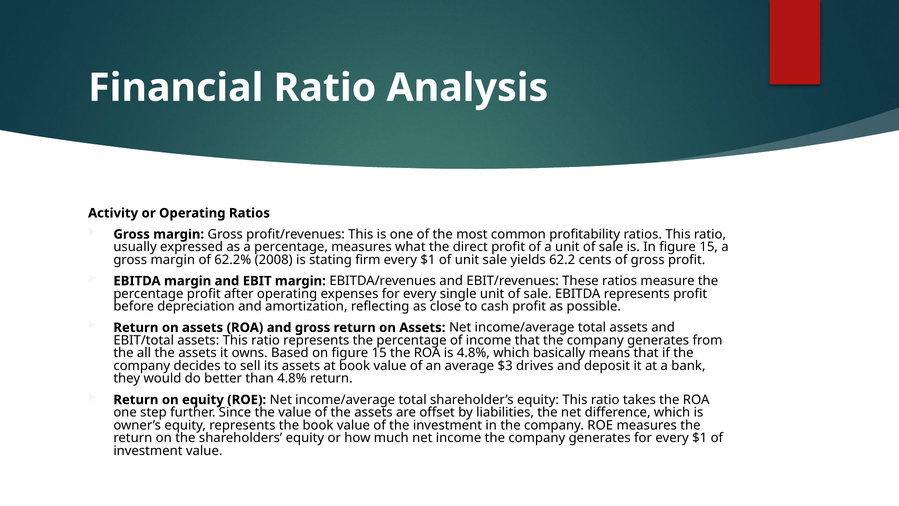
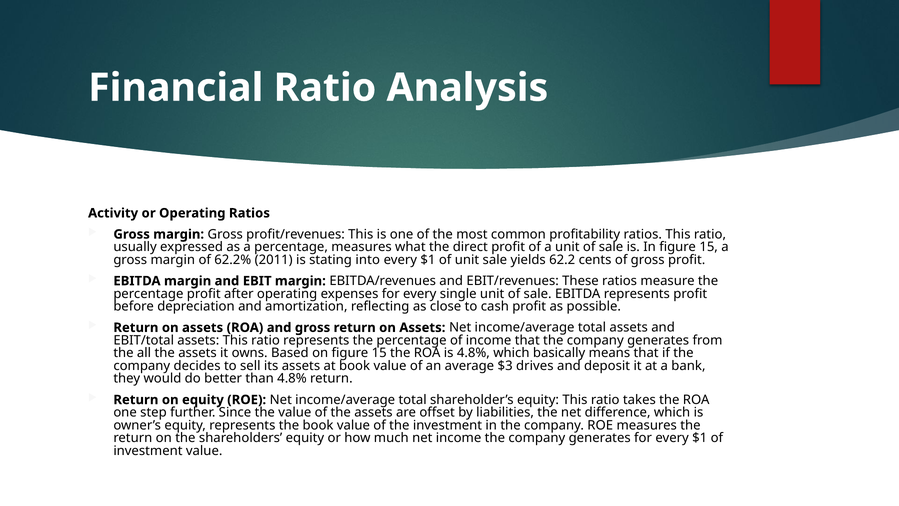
2008: 2008 -> 2011 (274, 260)
firm: firm -> into (368, 260)
